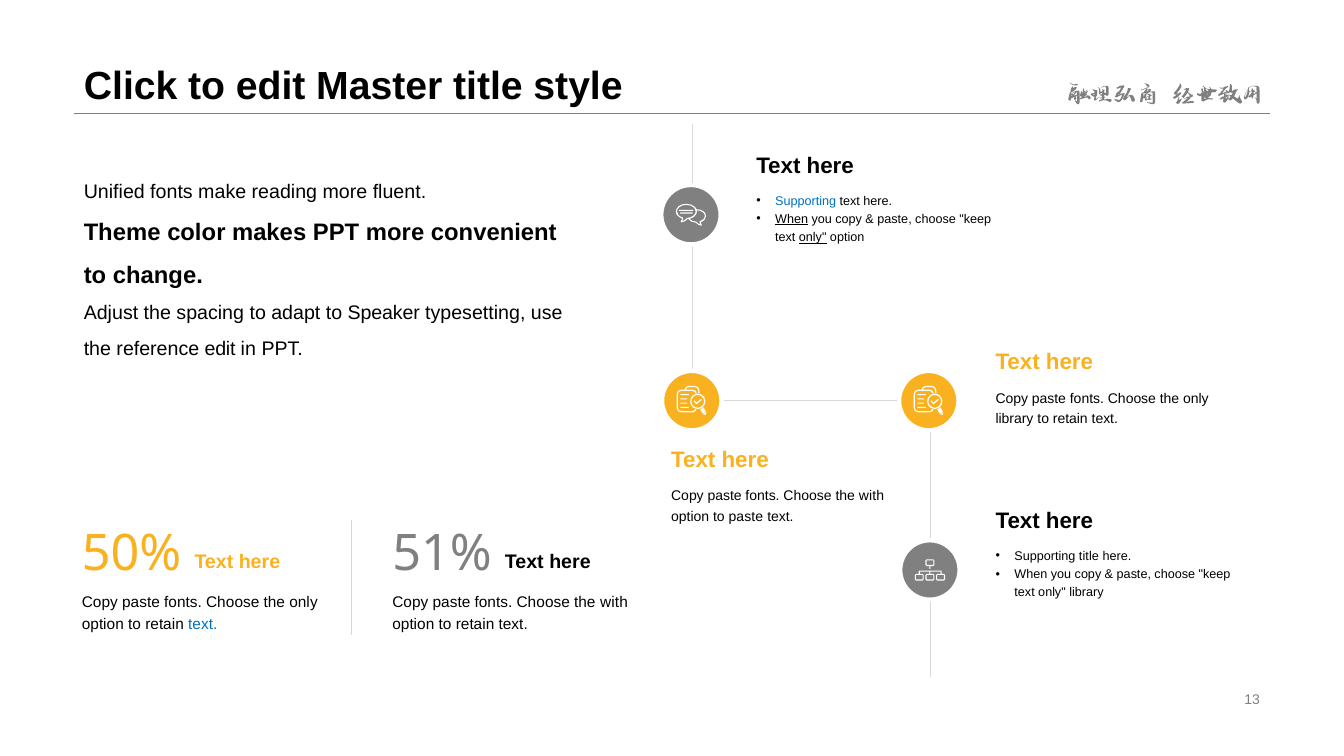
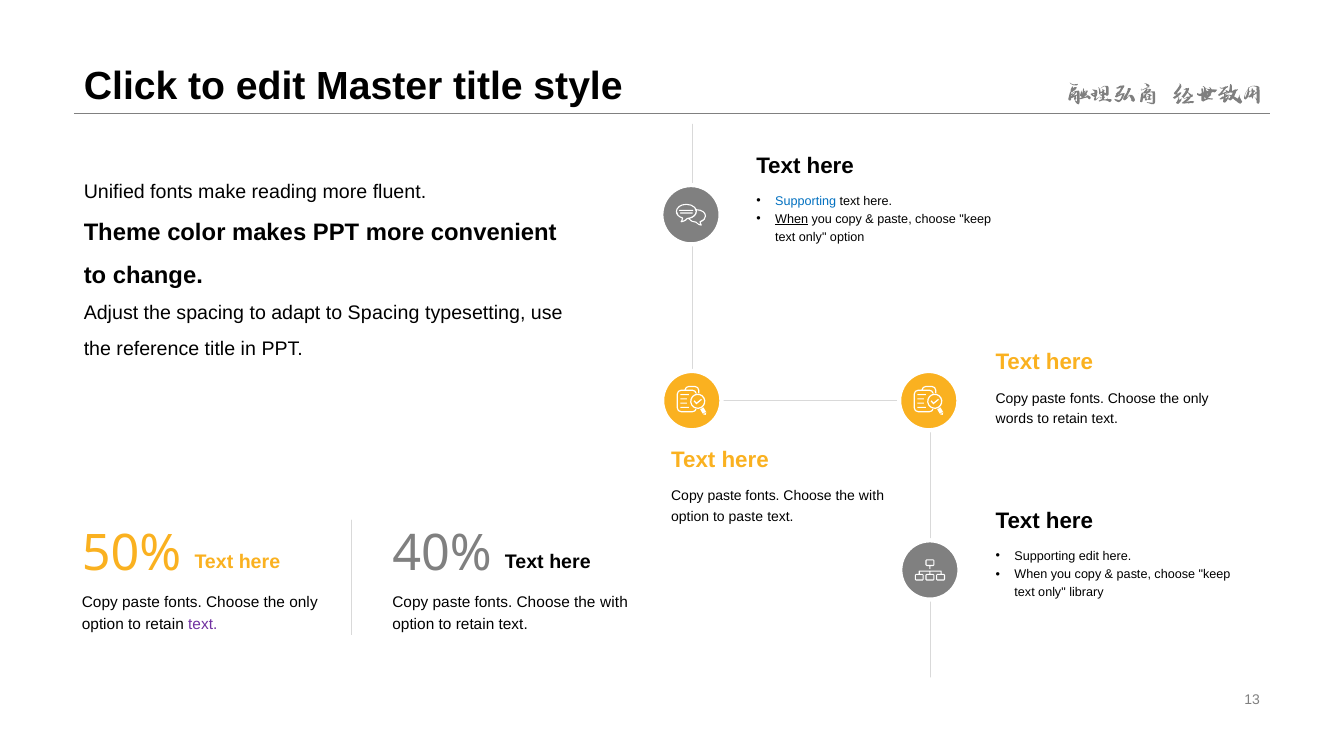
only underline: present -> none (813, 238)
to Speaker: Speaker -> Spacing (384, 313)
reference edit: edit -> title (220, 349)
library: library -> words (1014, 419)
51%: 51% -> 40% (442, 554)
Supporting title: title -> edit (1089, 556)
text colour: blue -> purple (203, 625)
